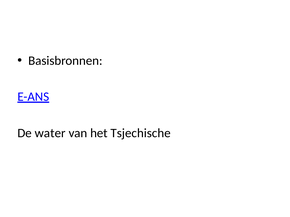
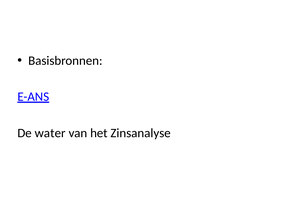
Tsjechische: Tsjechische -> Zinsanalyse (141, 133)
